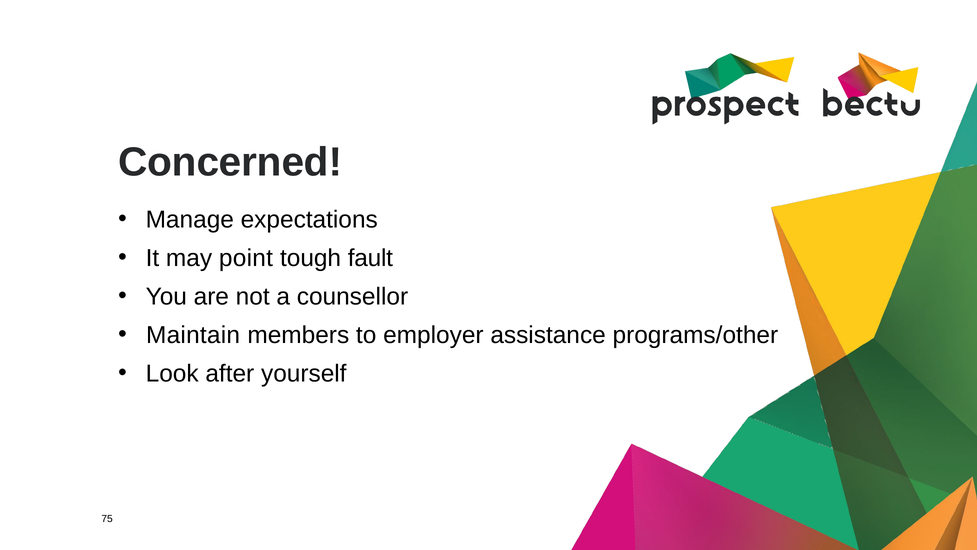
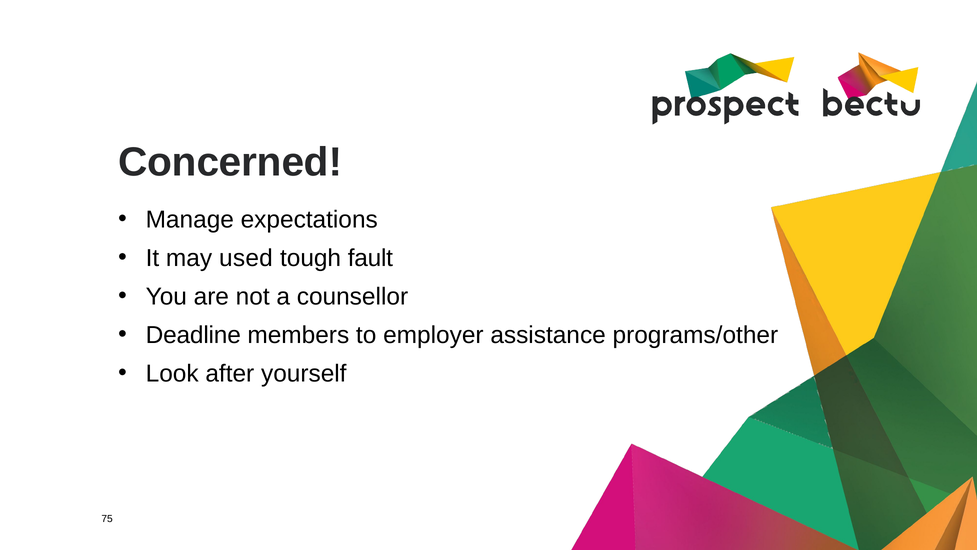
point: point -> used (246, 258)
Maintain: Maintain -> Deadline (193, 335)
